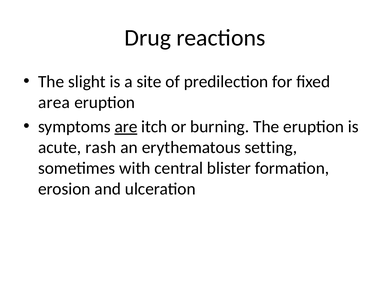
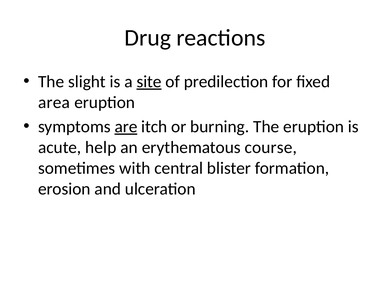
site underline: none -> present (149, 82)
rash: rash -> help (101, 148)
setting: setting -> course (271, 148)
